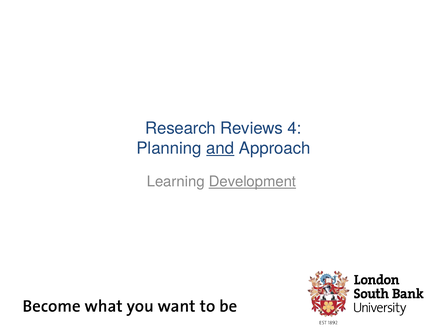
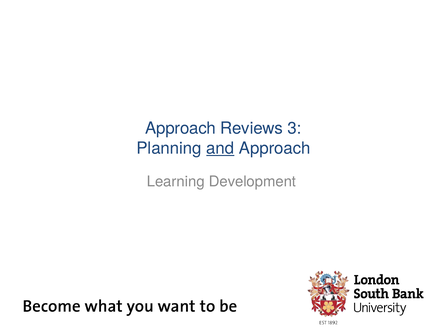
Research: Research -> Approach (181, 128)
4: 4 -> 3 (295, 128)
Development underline: present -> none (252, 182)
